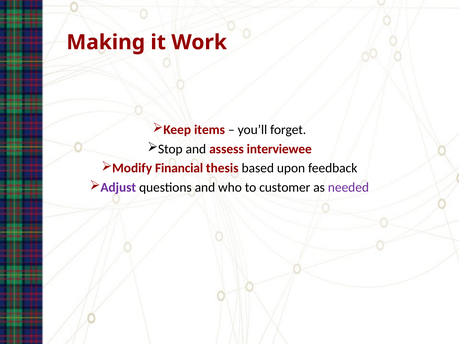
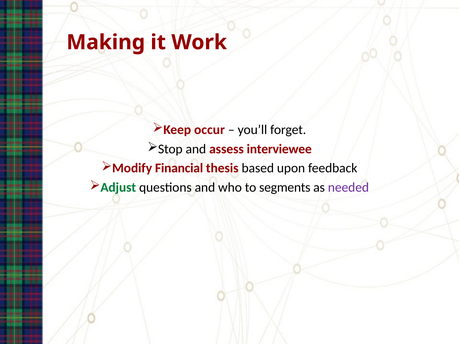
items: items -> occur (209, 130)
Adjust colour: purple -> green (118, 188)
customer: customer -> segments (285, 188)
